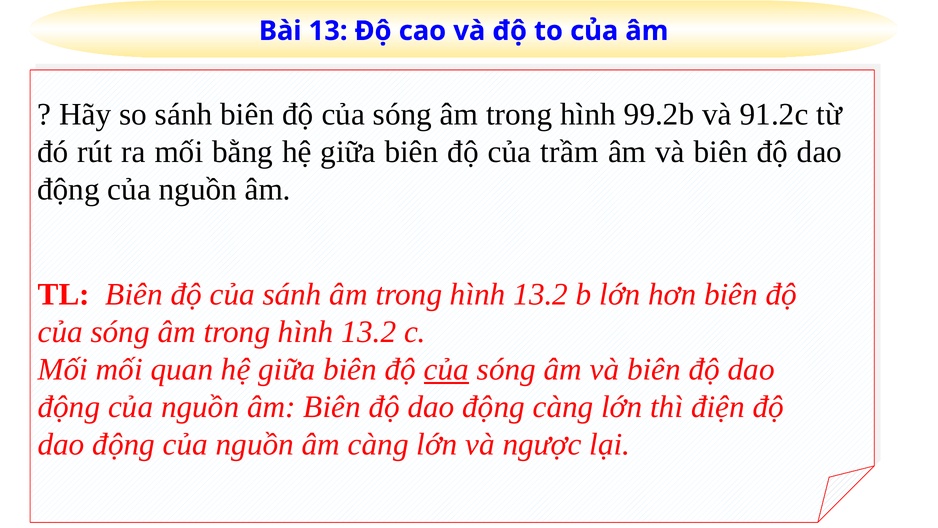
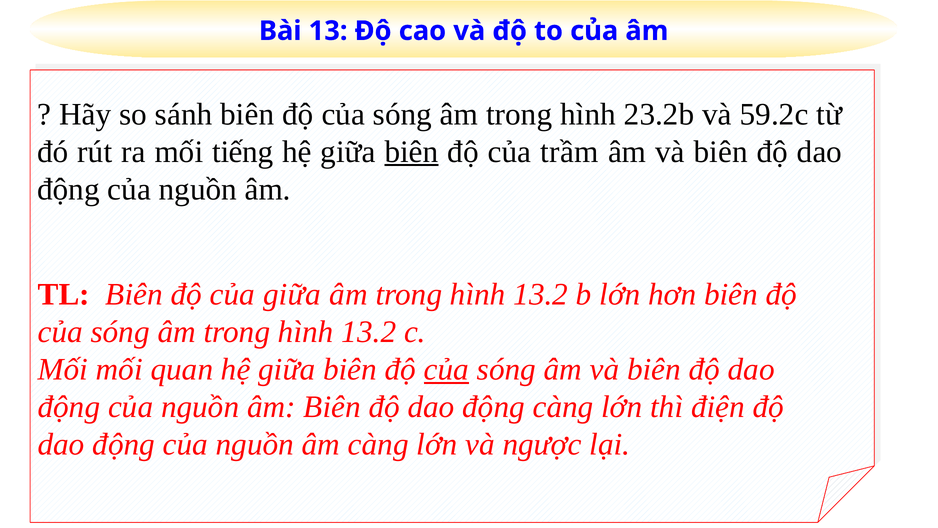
99.2b: 99.2b -> 23.2b (659, 114)
91.2c: 91.2c -> 59.2c (774, 114)
bằng: bằng -> tiếng (243, 152)
biên underline: none -> present (412, 152)
của sánh: sánh -> giữa (292, 294)
